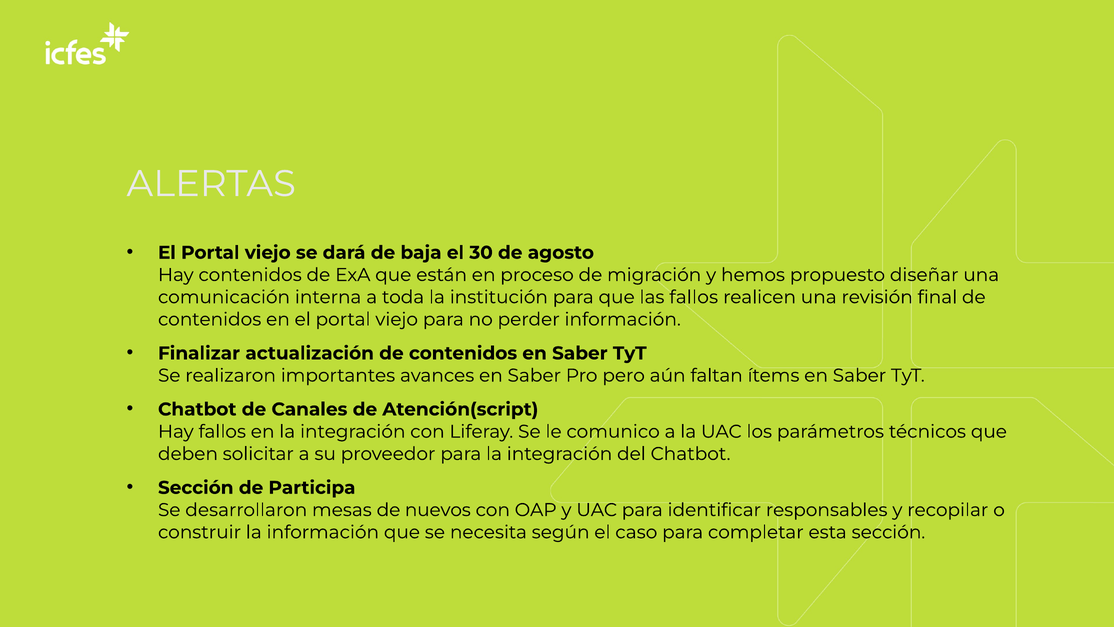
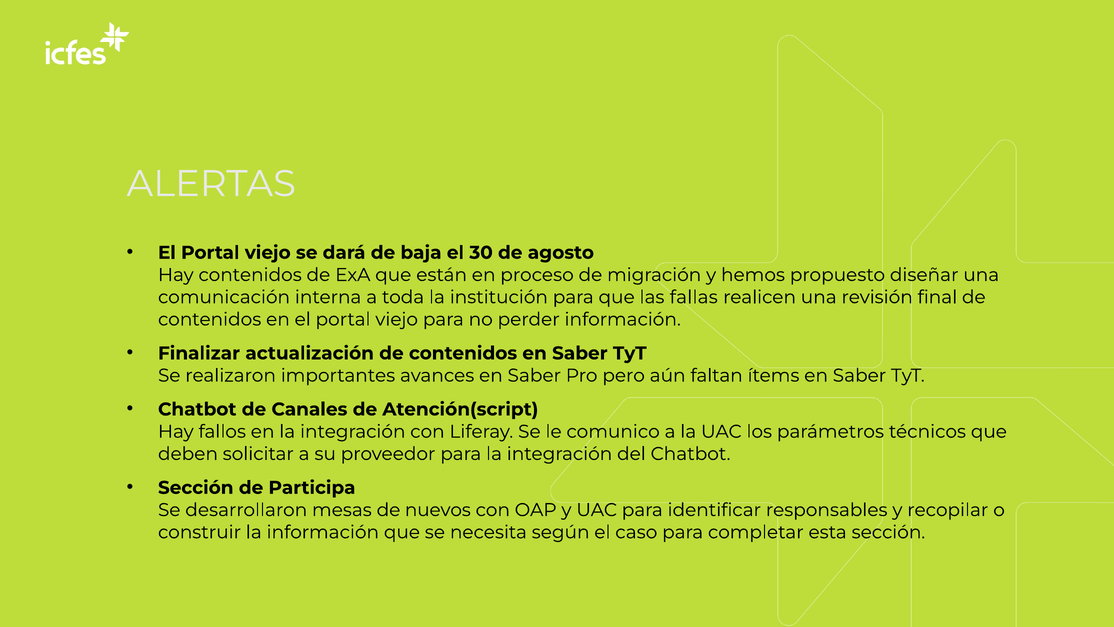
las fallos: fallos -> fallas (694, 297)
